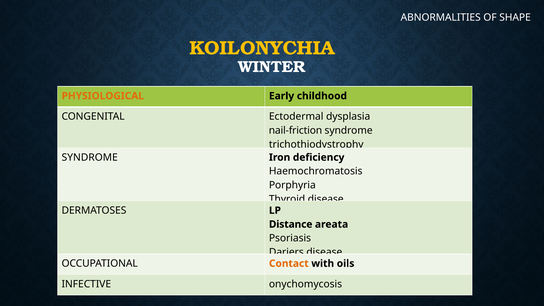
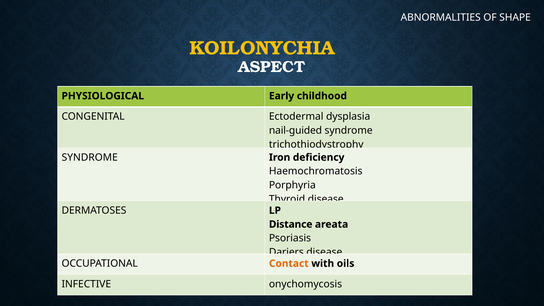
WINTER: WINTER -> ASPECT (272, 67)
PHYSIOLOGICAL colour: orange -> black (103, 96)
nail-friction: nail-friction -> nail-guided (295, 130)
